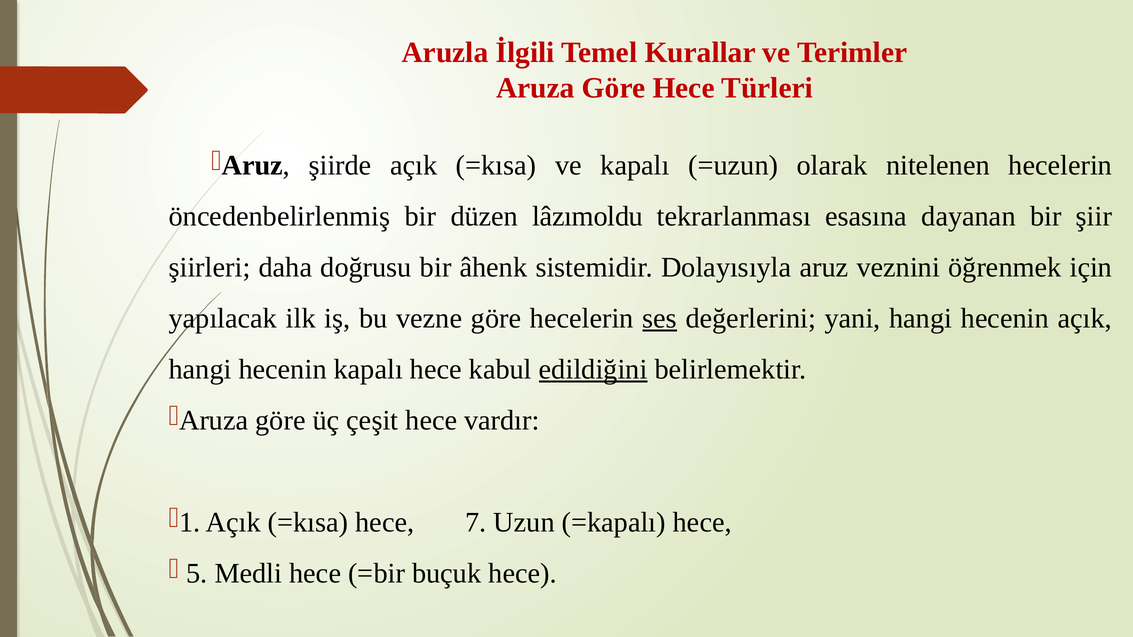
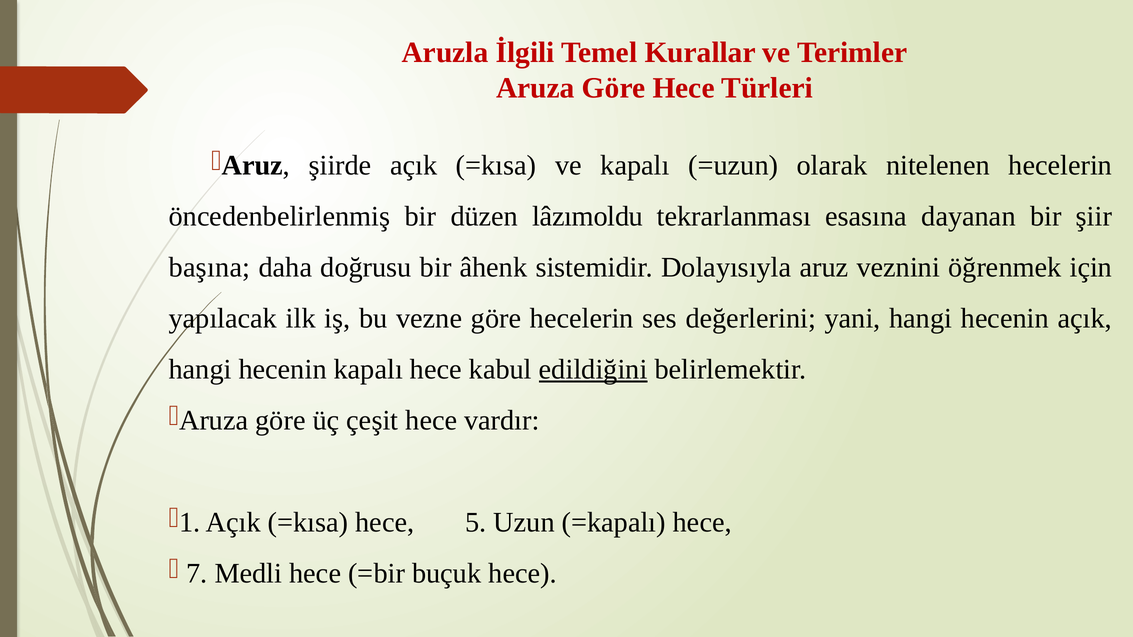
şiirleri: şiirleri -> başına (209, 268)
ses underline: present -> none (660, 319)
7: 7 -> 5 (476, 523)
5: 5 -> 7 (197, 573)
